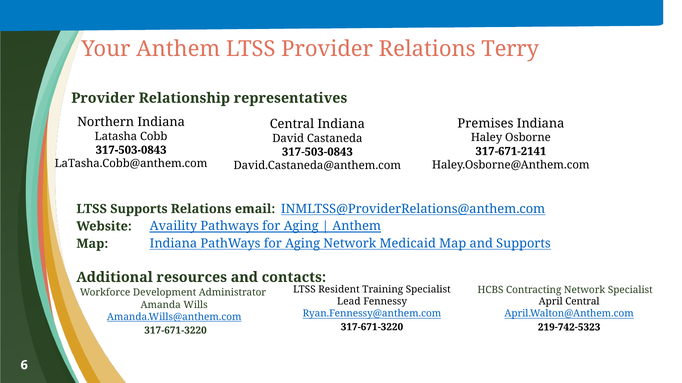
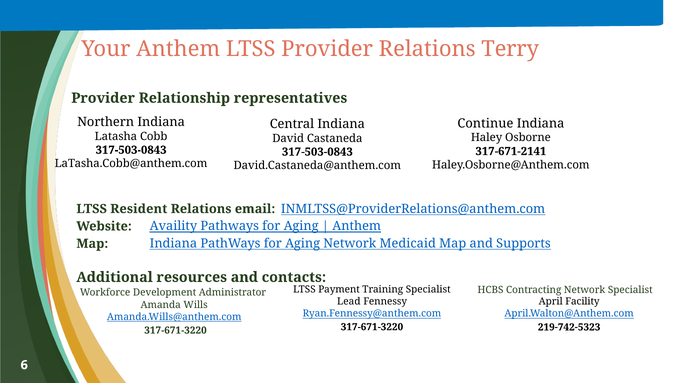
Premises: Premises -> Continue (485, 124)
LTSS Supports: Supports -> Resident (139, 209)
Resident: Resident -> Payment (339, 290)
April Central: Central -> Facility (582, 302)
